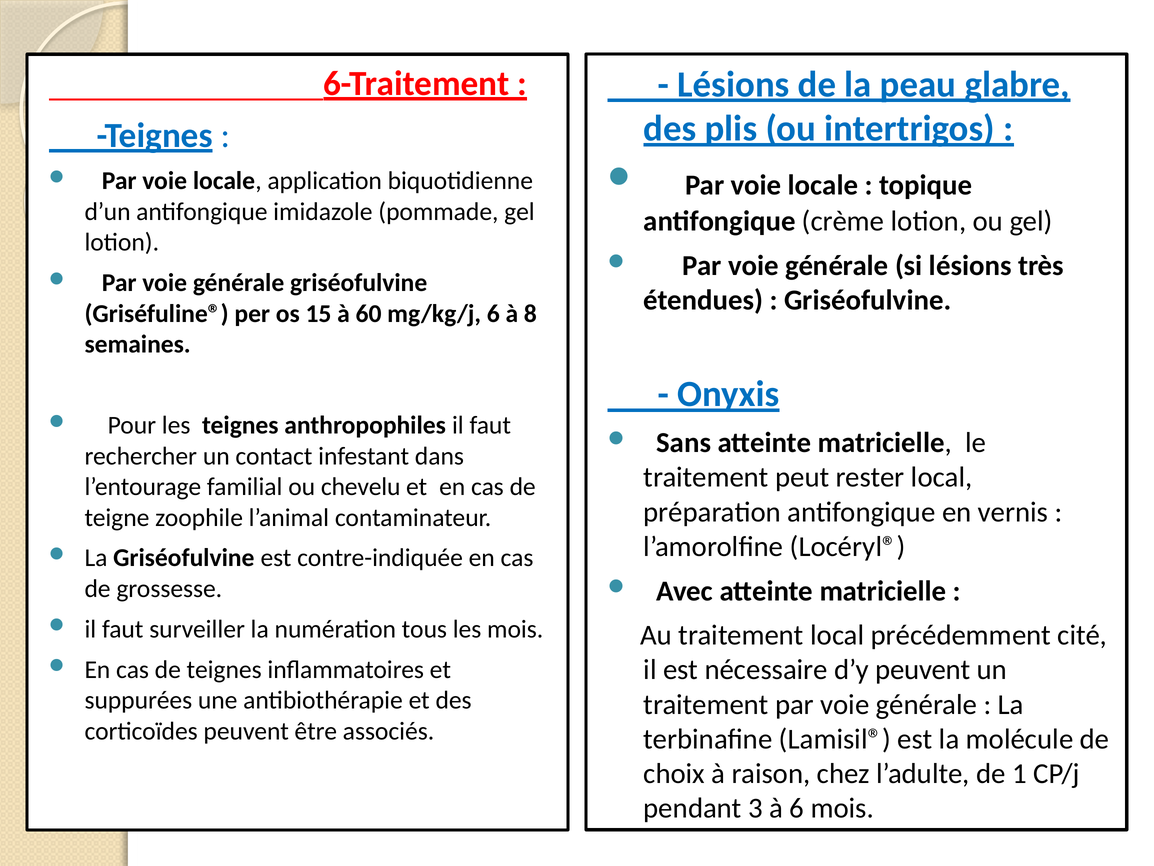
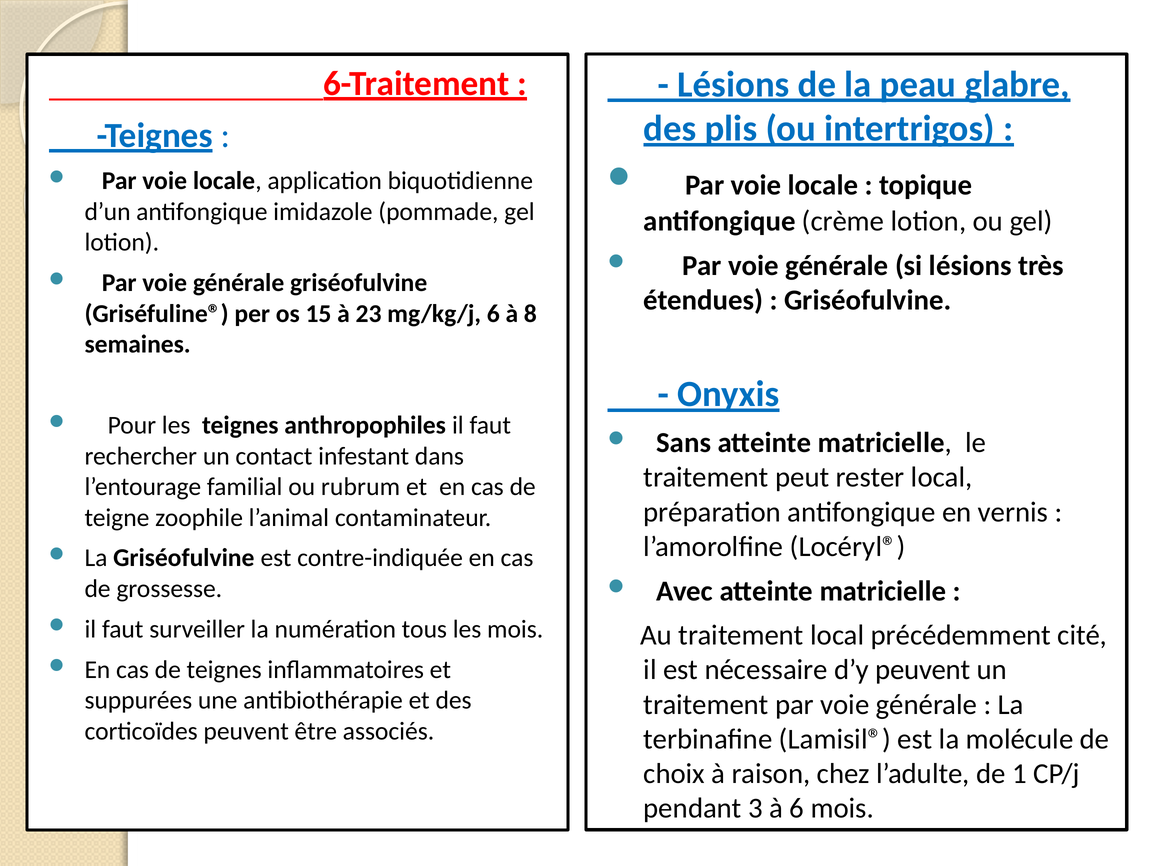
60: 60 -> 23 (369, 313)
chevelu: chevelu -> rubrum (361, 487)
